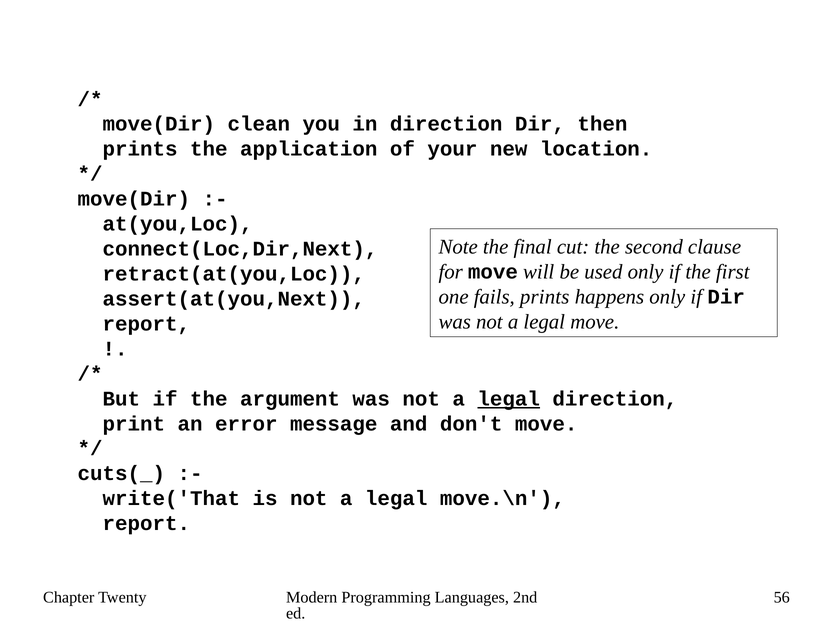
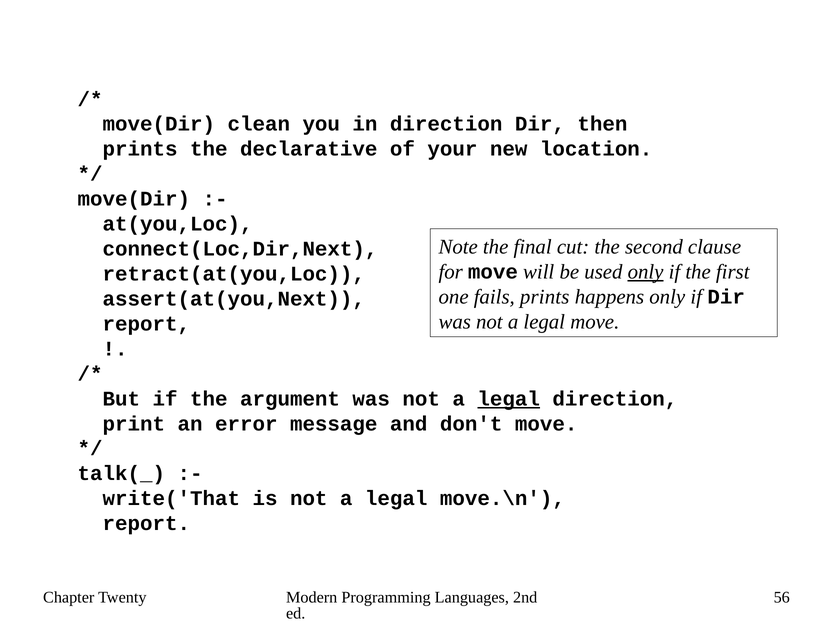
application: application -> declarative (309, 149)
only underline: none -> present (646, 272)
cuts(_: cuts(_ -> talk(_ (121, 474)
